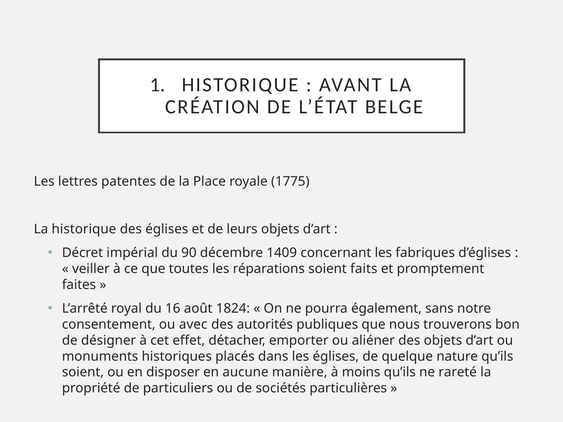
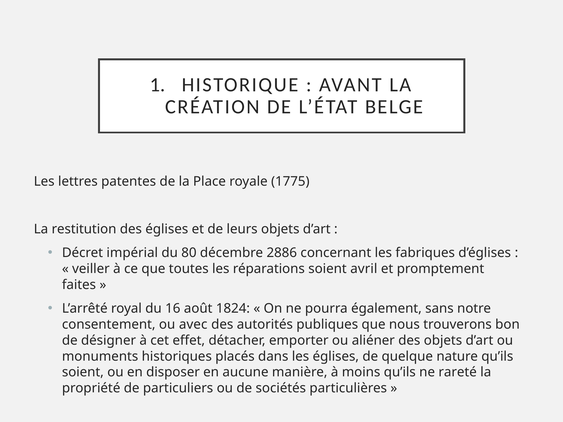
La historique: historique -> restitution (84, 229)
90: 90 -> 80 (189, 253)
1409: 1409 -> 2886 (282, 253)
faits: faits -> avril (364, 269)
